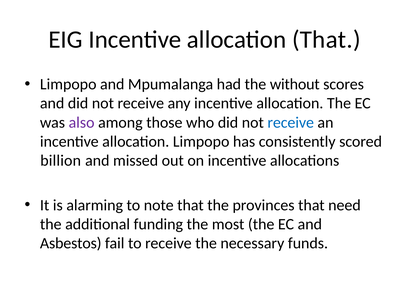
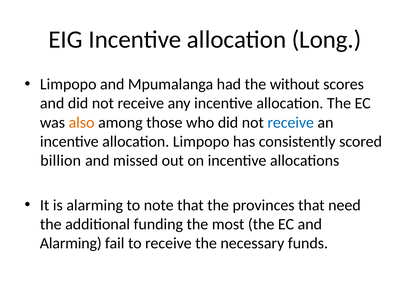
allocation That: That -> Long (327, 40)
also colour: purple -> orange (82, 123)
Asbestos: Asbestos -> Alarming (71, 244)
